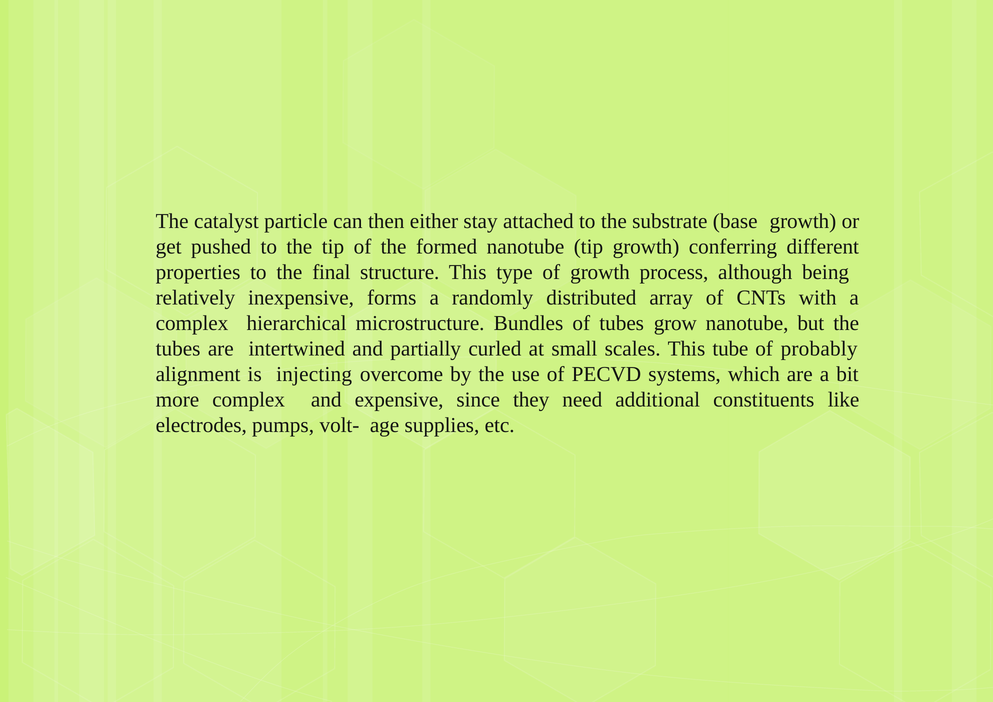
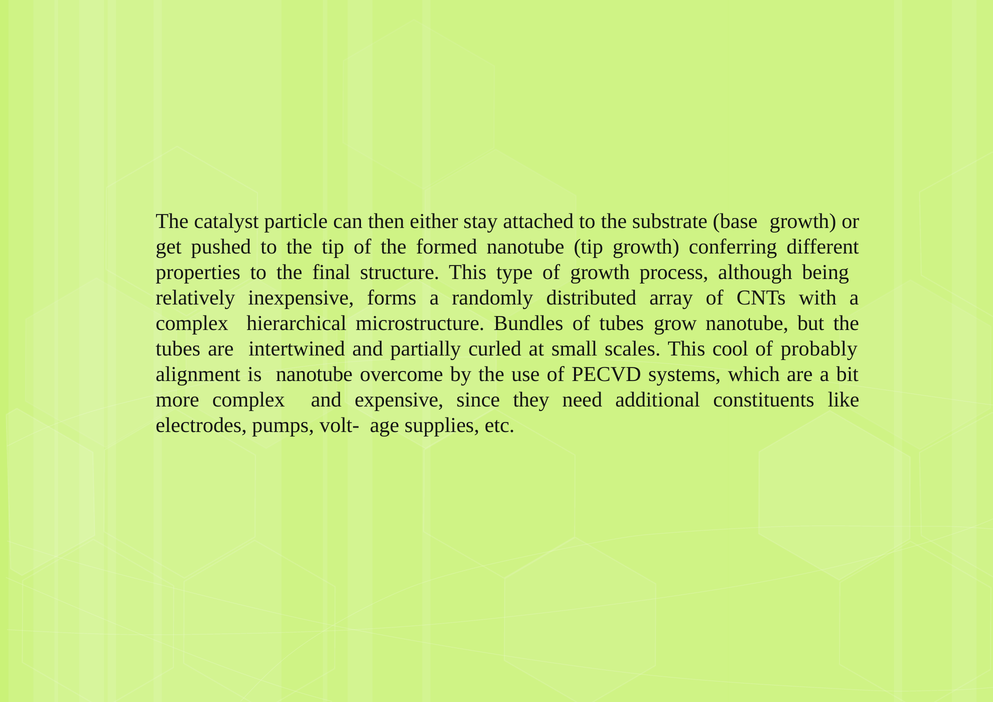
tube: tube -> cool (730, 348)
is injecting: injecting -> nanotube (314, 374)
